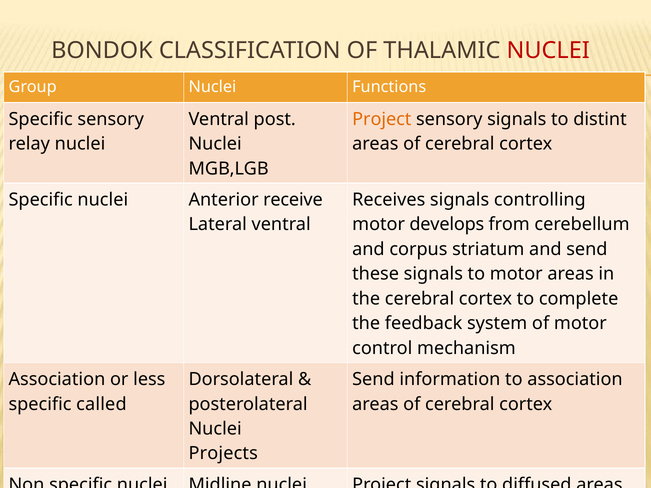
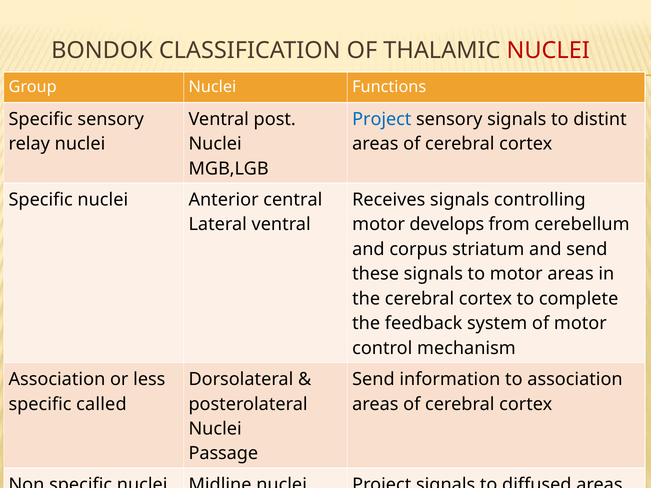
Project colour: orange -> blue (382, 119)
receive: receive -> central (293, 200)
Projects: Projects -> Passage (223, 454)
